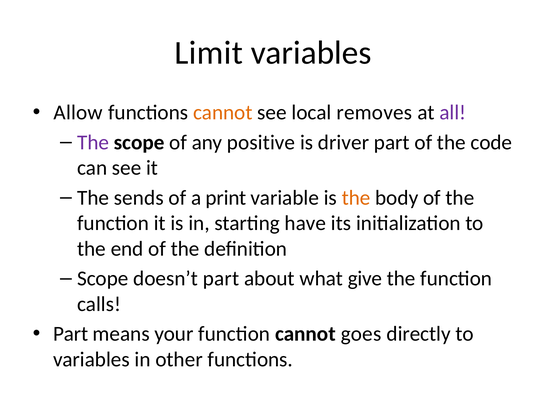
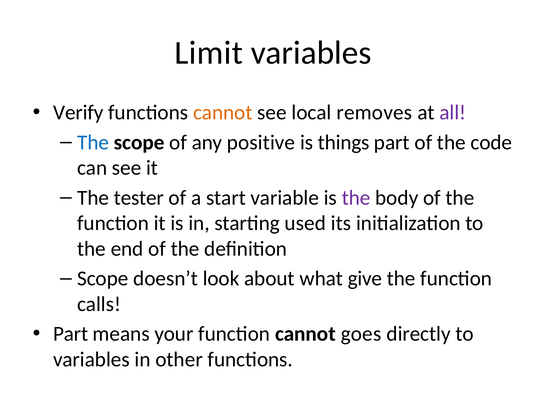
Allow: Allow -> Verify (78, 113)
The colour: purple -> blue (93, 142)
driver: driver -> things (344, 142)
sends: sends -> tester (139, 198)
print: print -> start (226, 198)
the colour: orange -> purple (356, 198)
have: have -> used (305, 223)
doesn’t part: part -> look (221, 278)
